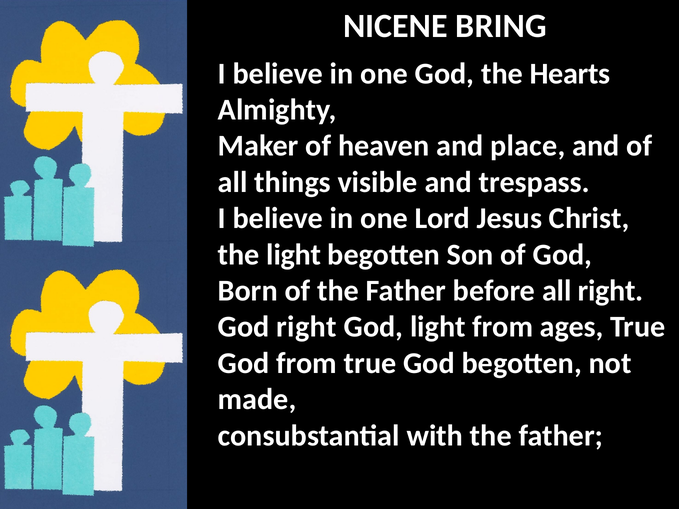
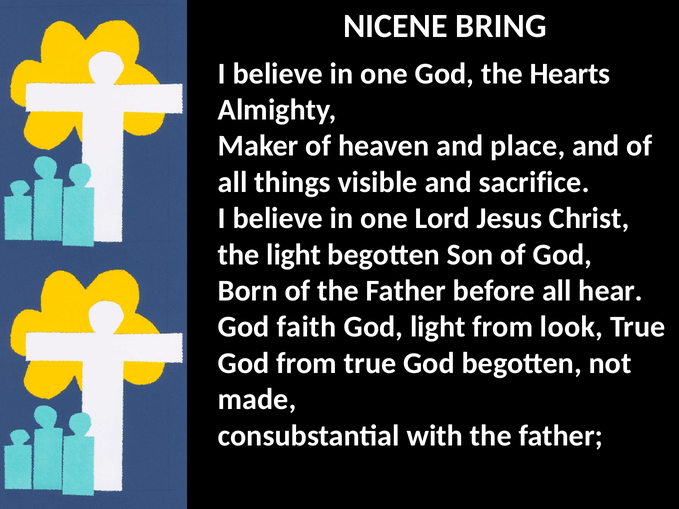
trespass: trespass -> sacrifice (534, 182)
all right: right -> hear (611, 291)
God right: right -> faith (306, 327)
ages: ages -> look (571, 327)
